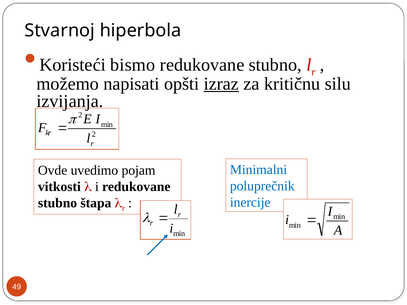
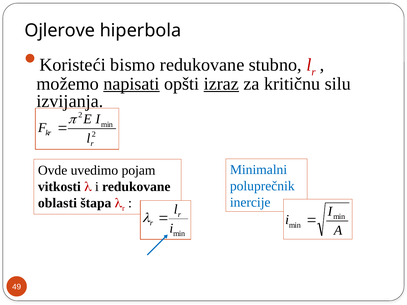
Stvarnoj: Stvarnoj -> Ojlerove (60, 30)
napisati underline: none -> present (131, 84)
stubno: stubno -> oblasti (57, 203)
